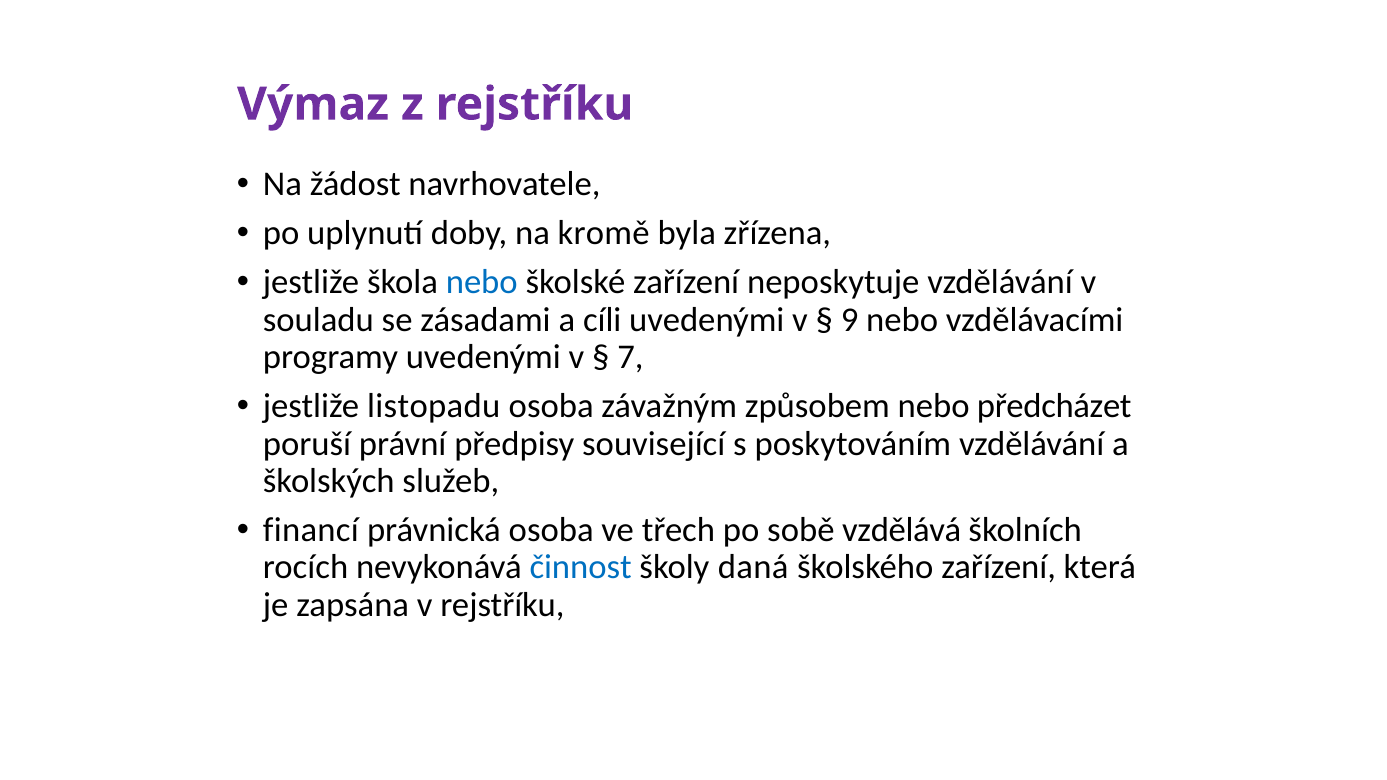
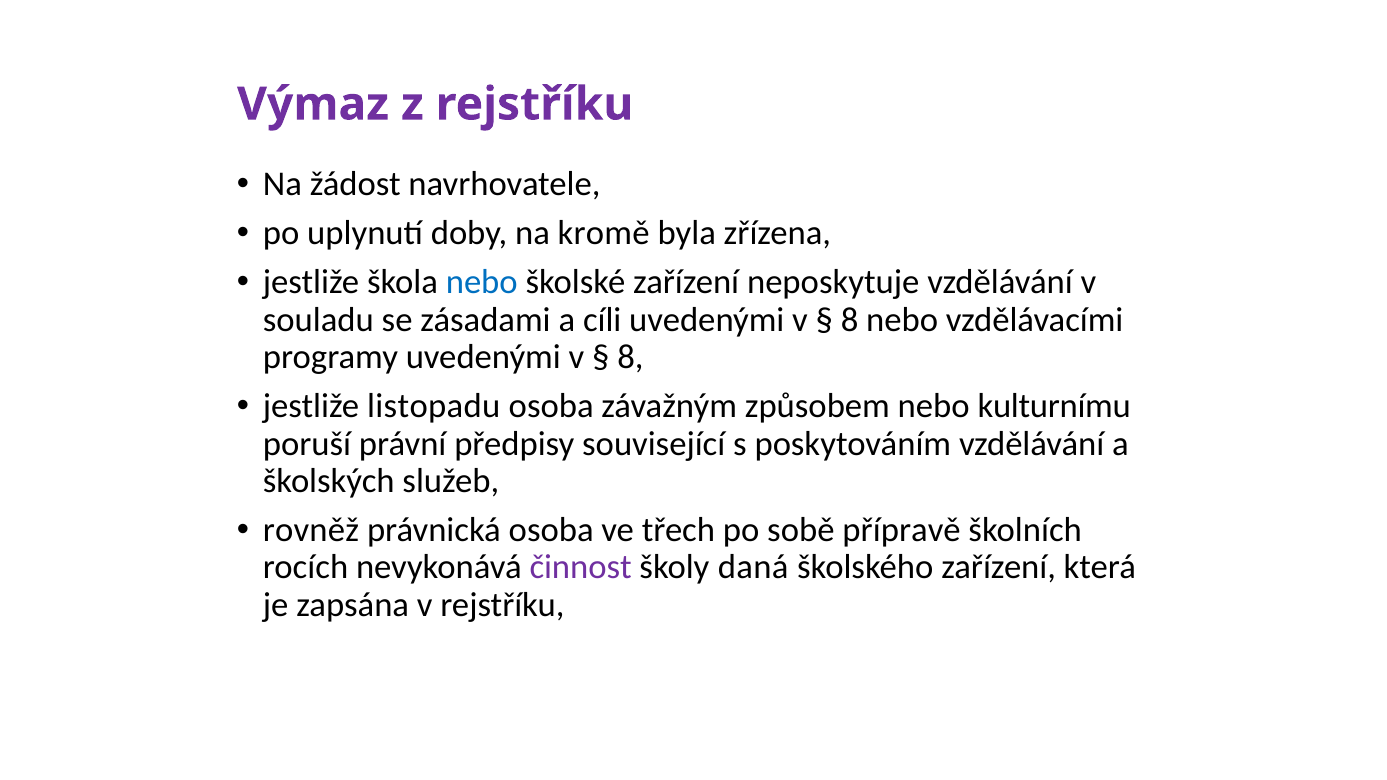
9: 9 -> 8 (850, 320)
7: 7 -> 8 (630, 357)
předcházet: předcházet -> kulturnímu (1054, 406)
financí: financí -> rovněž (311, 530)
vzdělává: vzdělává -> přípravě (902, 530)
činnost colour: blue -> purple (581, 568)
